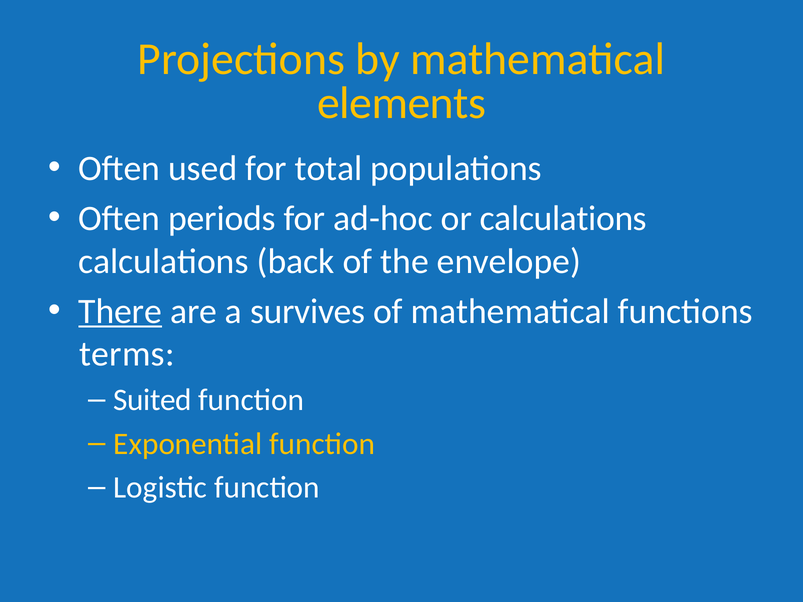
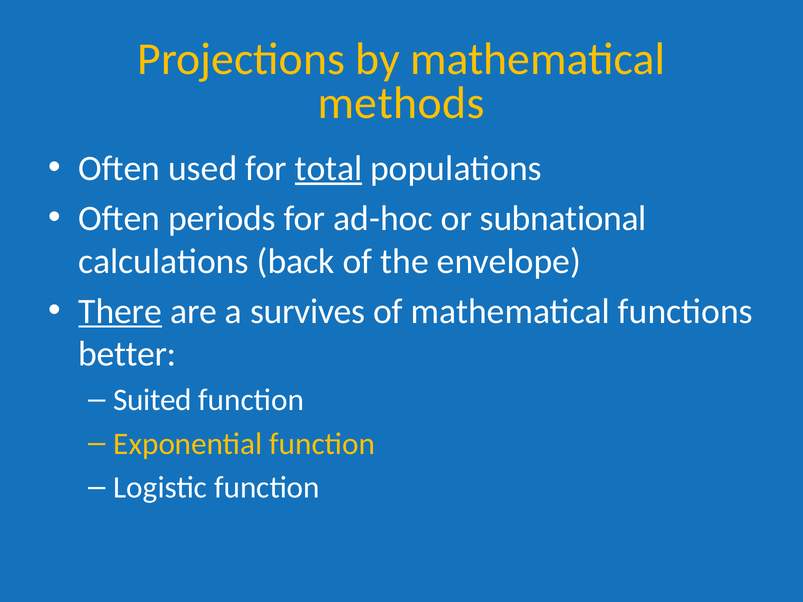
elements: elements -> methods (401, 103)
total underline: none -> present (329, 168)
or calculations: calculations -> subnational (563, 218)
terms: terms -> better (127, 354)
